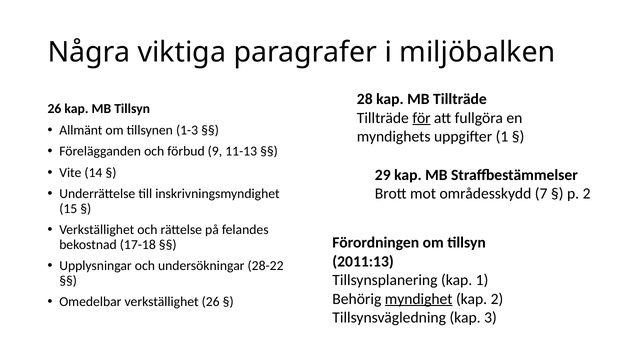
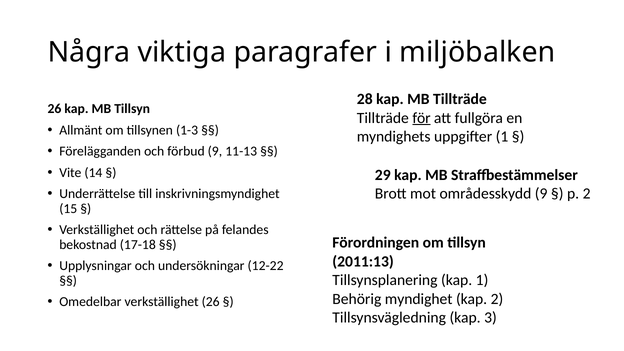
områdesskydd 7: 7 -> 9 (541, 194)
28-22: 28-22 -> 12-22 (266, 266)
myndighet underline: present -> none (419, 299)
